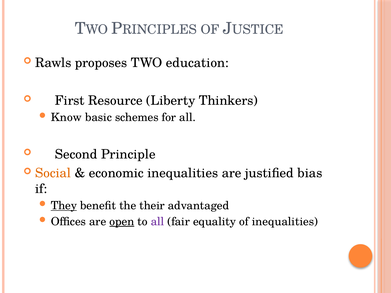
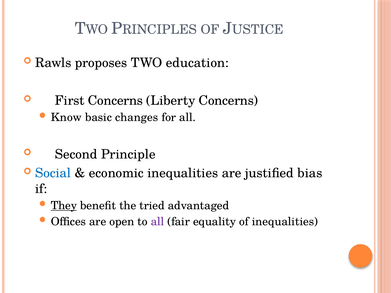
First Resource: Resource -> Concerns (115, 101)
Liberty Thinkers: Thinkers -> Concerns (228, 101)
schemes: schemes -> changes (137, 117)
Social colour: orange -> blue (53, 173)
their: their -> tried (152, 206)
open underline: present -> none (122, 222)
